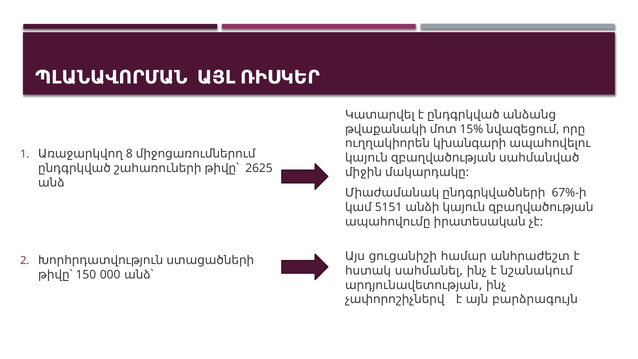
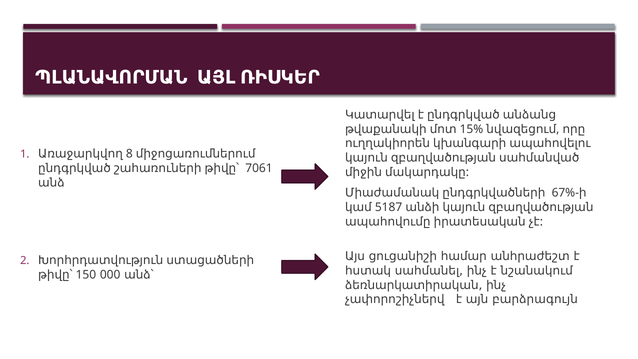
2625: 2625 -> 7061 (259, 168)
5151: 5151 -> 5187 (389, 207)
արդյունավետության: արդյունավետության -> ձեռնարկատիրական (414, 285)
